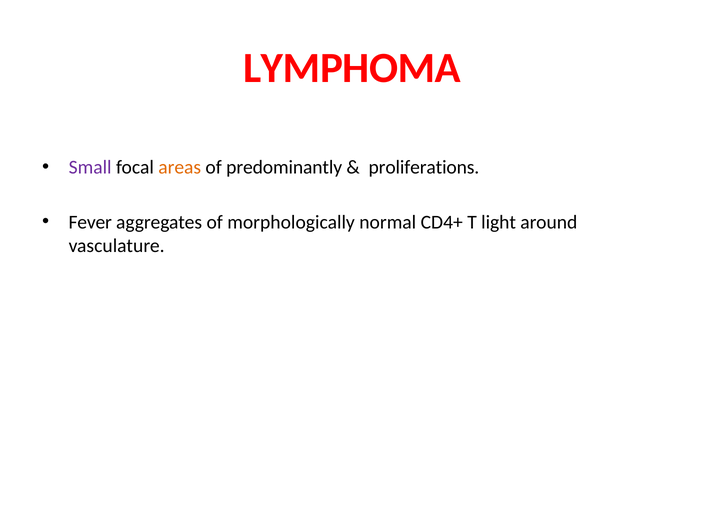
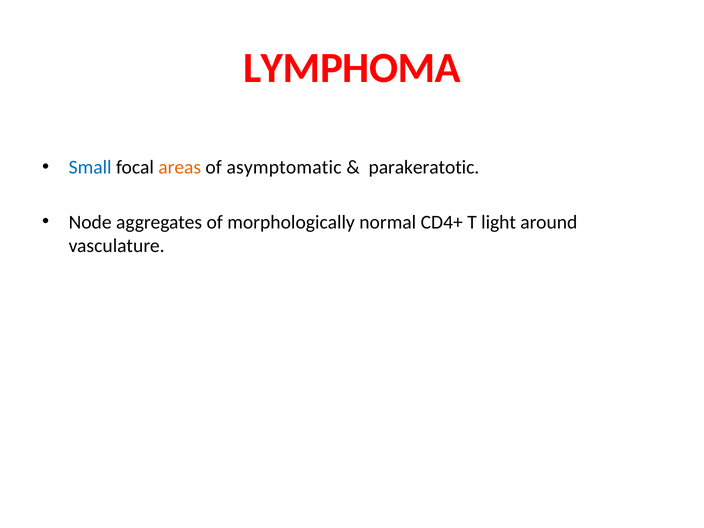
Small colour: purple -> blue (90, 167)
predominantly: predominantly -> asymptomatic (284, 167)
proliferations: proliferations -> parakeratotic (424, 167)
Fever: Fever -> Node (90, 222)
